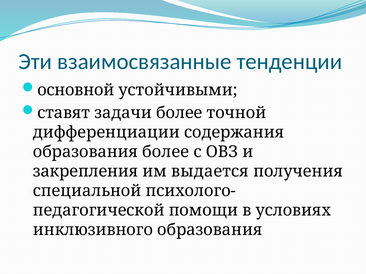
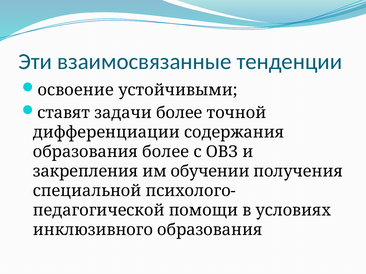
основной: основной -> освоение (76, 90)
выдается: выдается -> обучении (210, 172)
